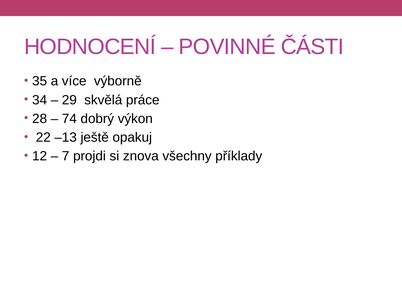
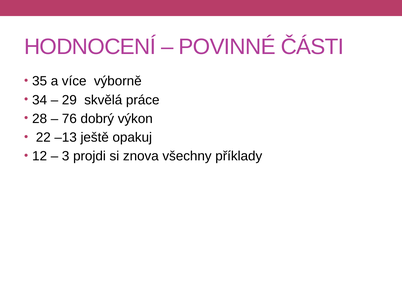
74: 74 -> 76 (69, 119)
7: 7 -> 3 (66, 156)
